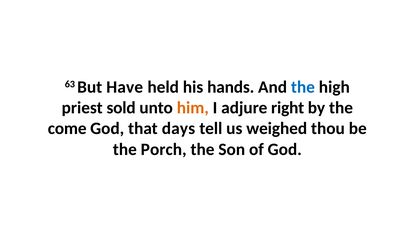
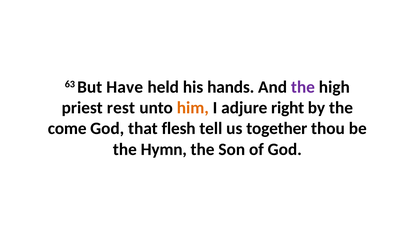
the colour: blue -> purple (303, 87)
sold: sold -> rest (121, 108)
days: days -> flesh (179, 128)
weighed: weighed -> together (277, 128)
Porch: Porch -> Hymn (164, 149)
